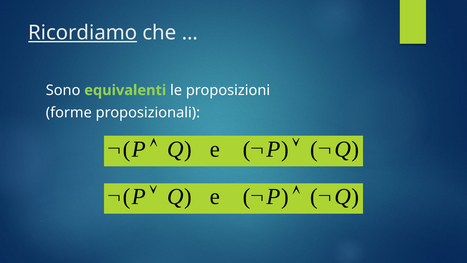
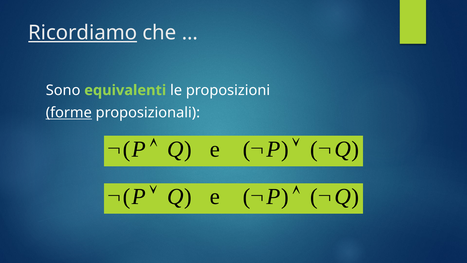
forme underline: none -> present (69, 113)
